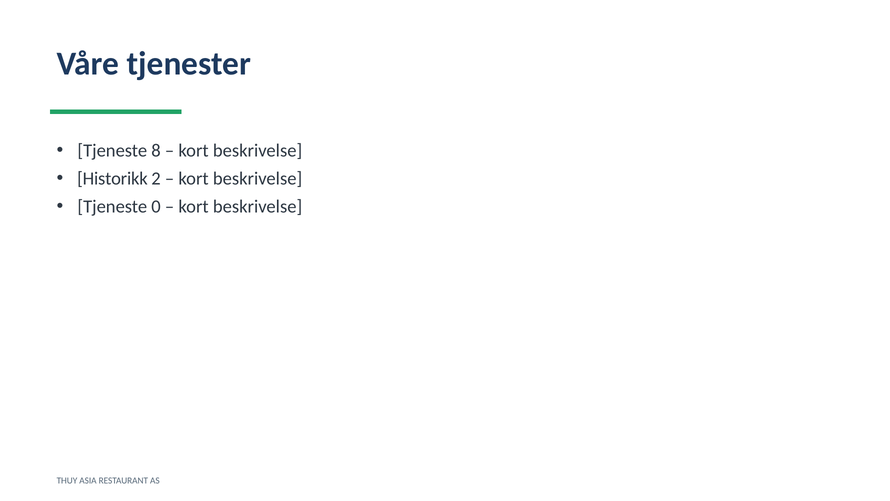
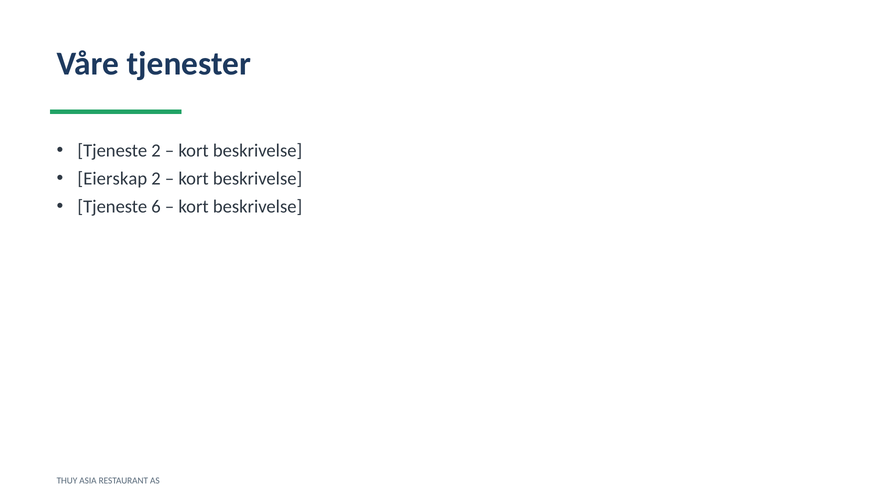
Tjeneste 8: 8 -> 2 (156, 151)
Historikk: Historikk -> Eierskap (112, 179)
0: 0 -> 6 (156, 206)
